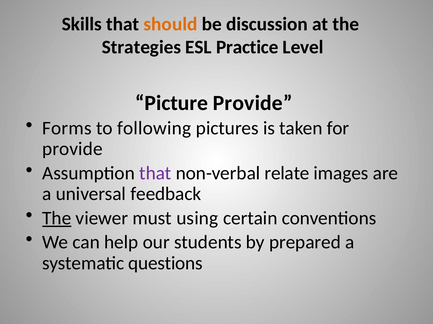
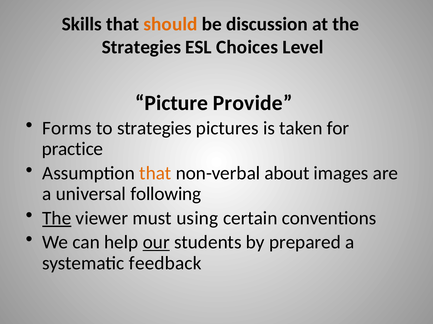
Practice: Practice -> Choices (247, 47)
to following: following -> strategies (154, 129)
provide: provide -> practice (73, 149)
that colour: purple -> orange (155, 174)
relate: relate -> about (287, 174)
feedback: feedback -> following (166, 194)
our underline: none -> present (156, 243)
questions: questions -> feedback (165, 264)
